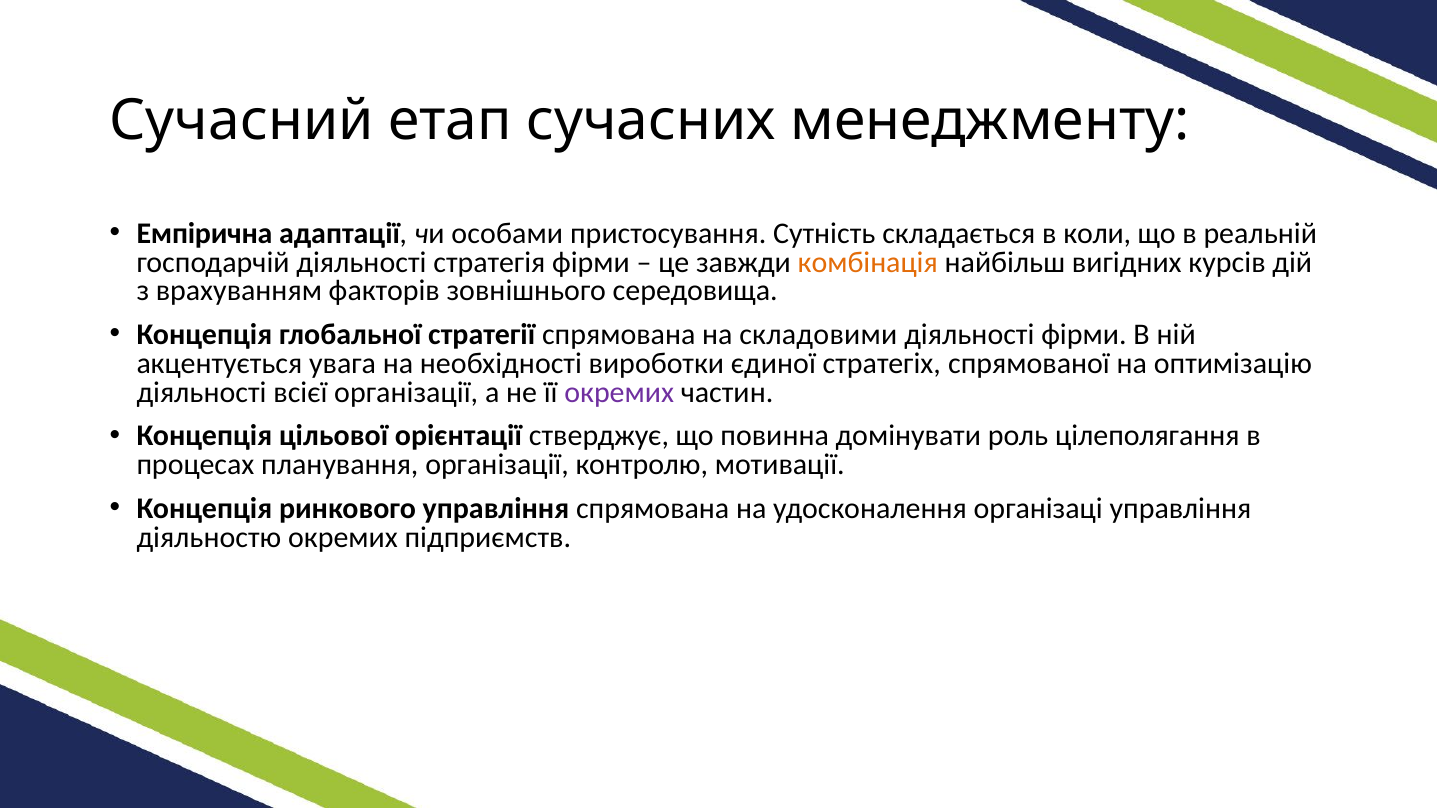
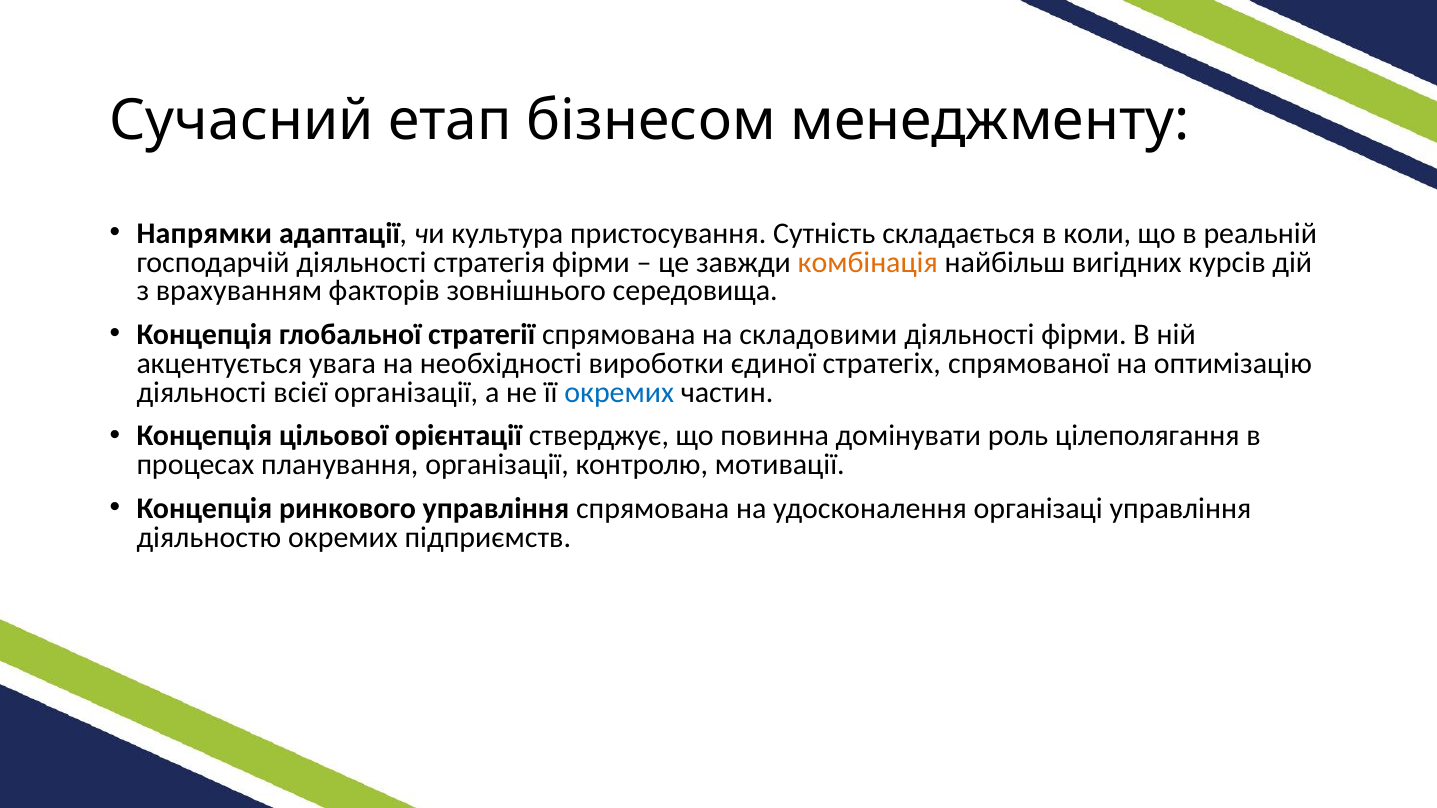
сучасних: сучасних -> бізнесом (651, 121)
Емпірична: Емпірична -> Напрямки (204, 234)
особами: особами -> культура (507, 234)
окремих colour: purple -> blue (619, 392)
